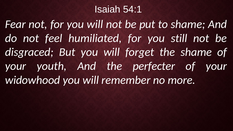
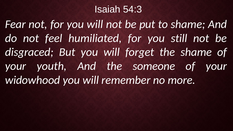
54:1: 54:1 -> 54:3 (133, 9)
perfecter: perfecter -> someone (154, 66)
